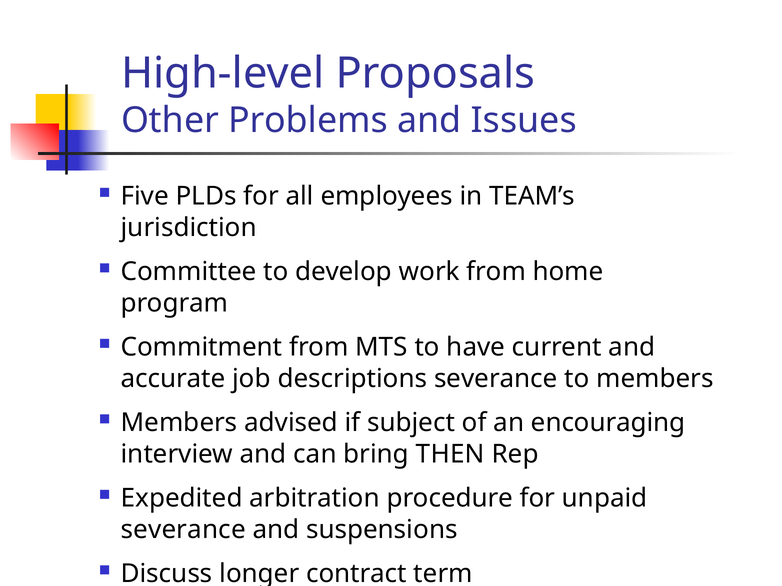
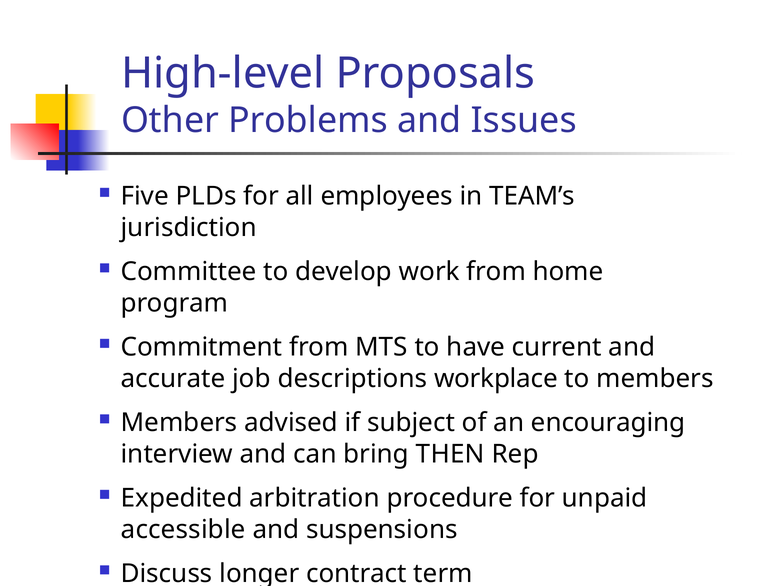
descriptions severance: severance -> workplace (496, 379)
severance: severance -> accessible (183, 530)
